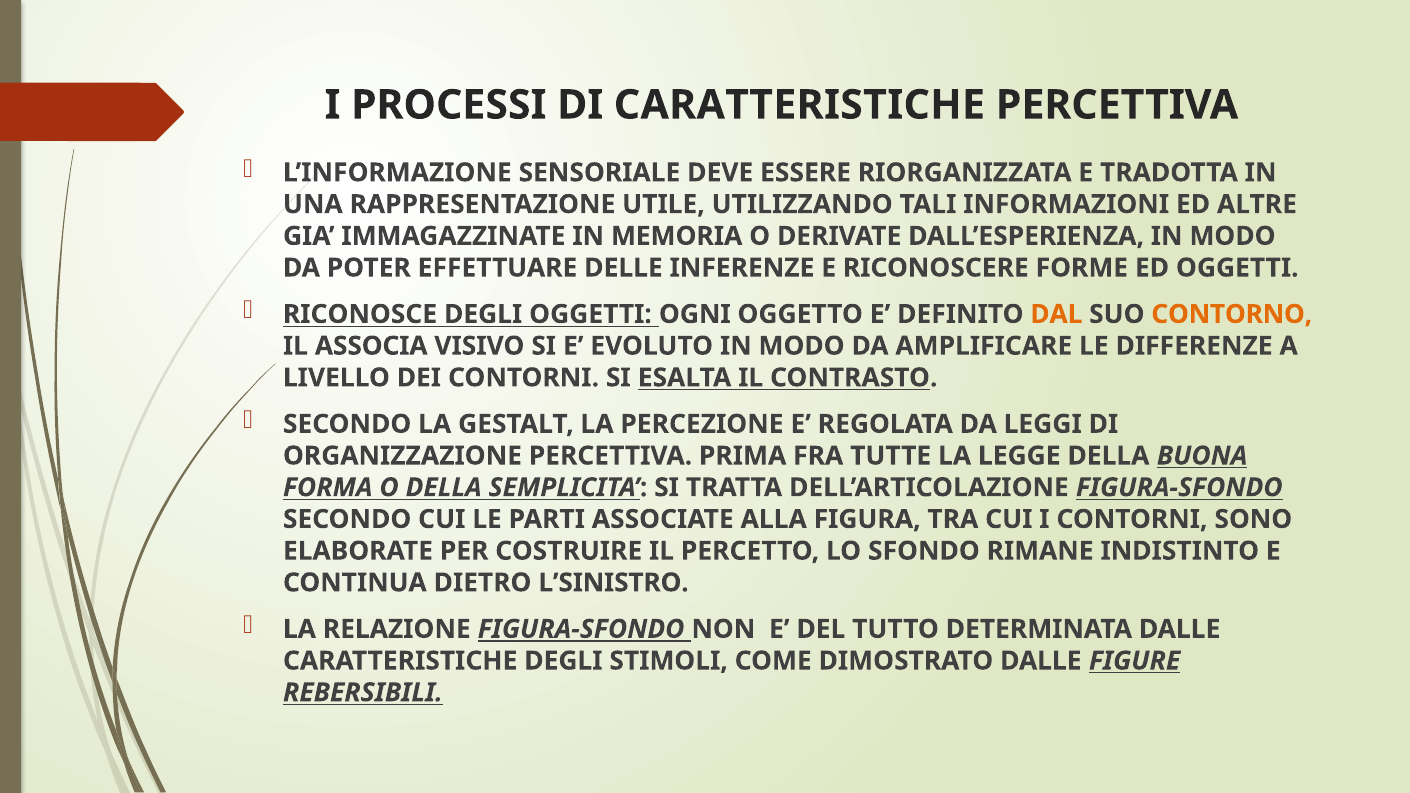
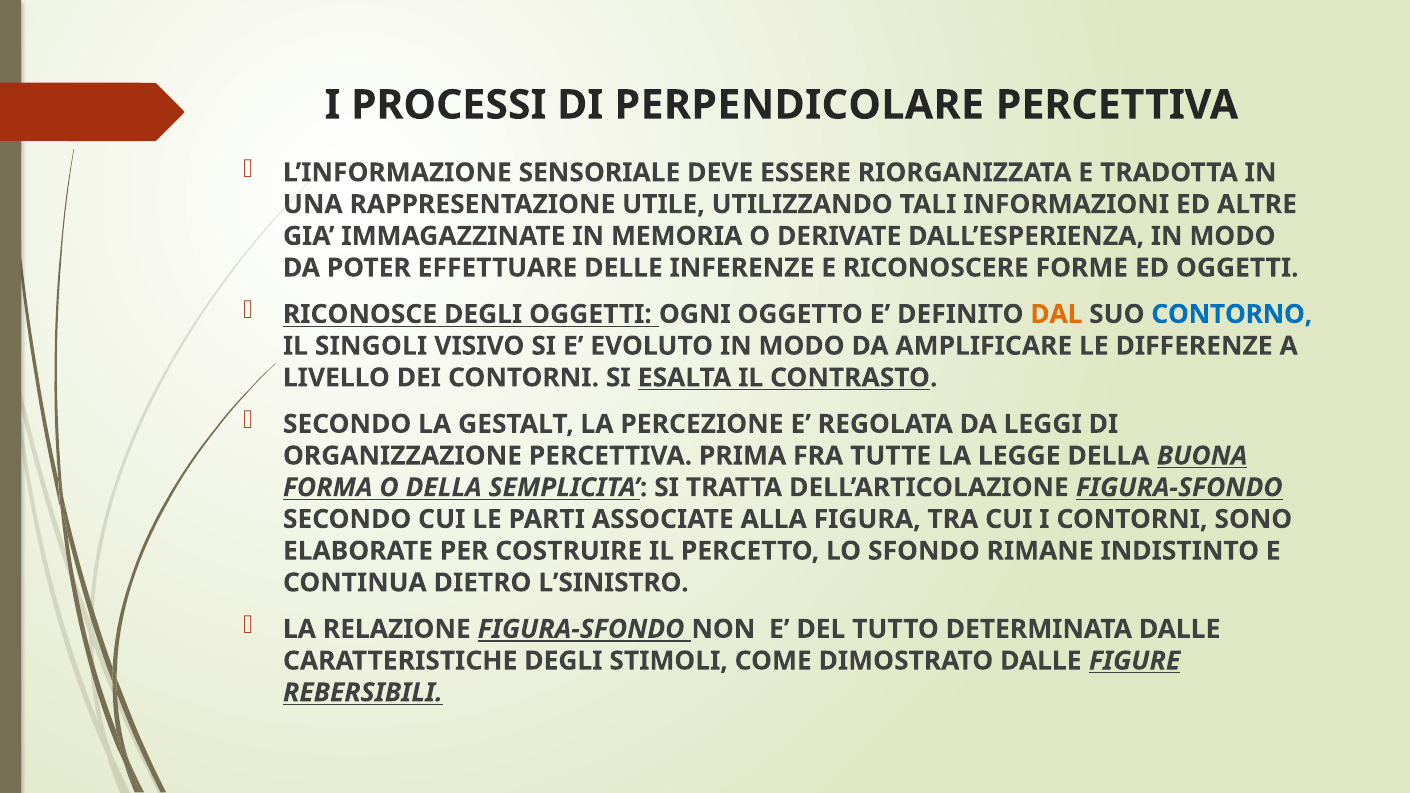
DI CARATTERISTICHE: CARATTERISTICHE -> PERPENDICOLARE (799, 105)
CONTORNO colour: orange -> blue (1232, 314)
ASSOCIA: ASSOCIA -> SINGOLI (371, 346)
